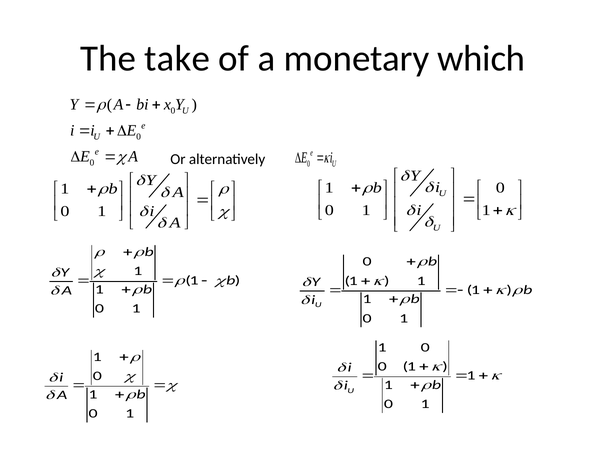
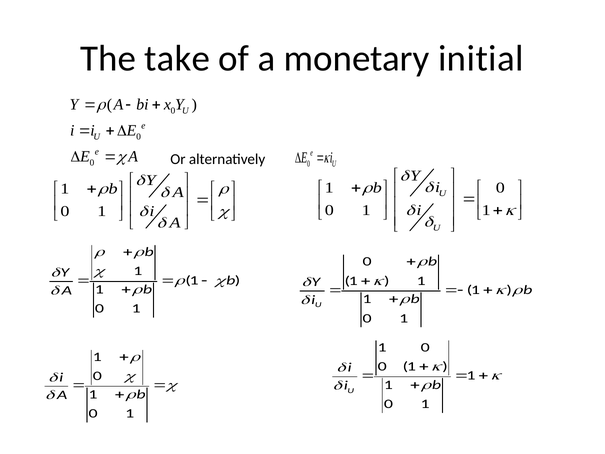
which: which -> initial (481, 59)
